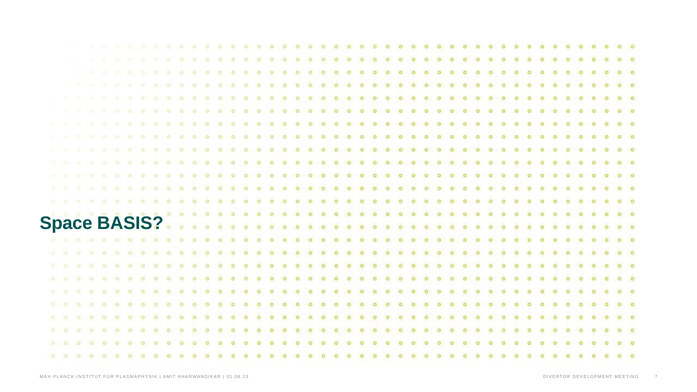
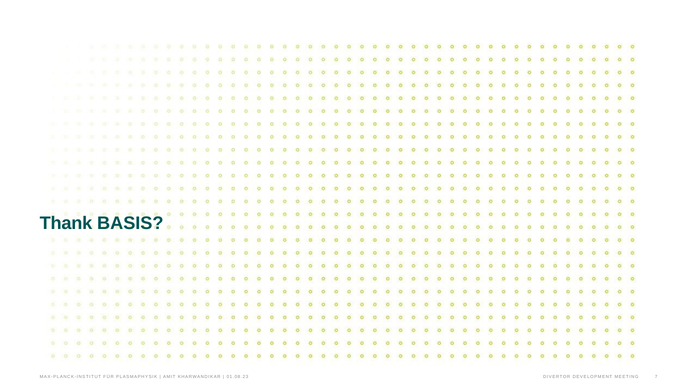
Space: Space -> Thank (66, 223)
